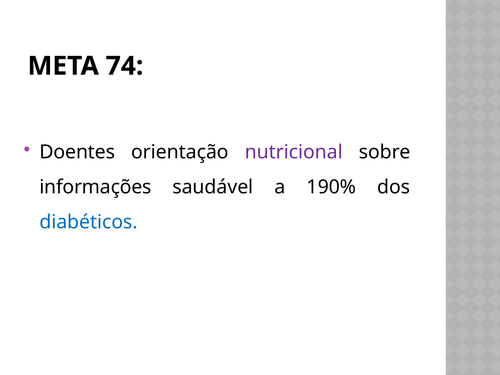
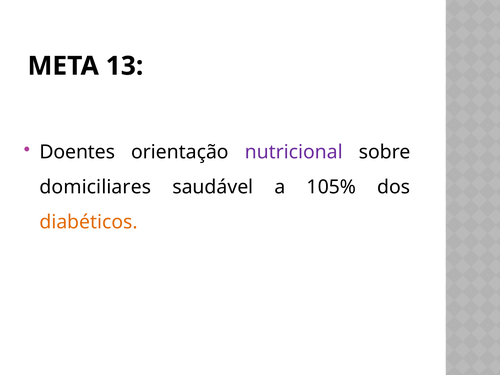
74: 74 -> 13 (125, 66)
informações: informações -> domiciliares (95, 187)
190%: 190% -> 105% (331, 187)
diabéticos colour: blue -> orange (89, 222)
